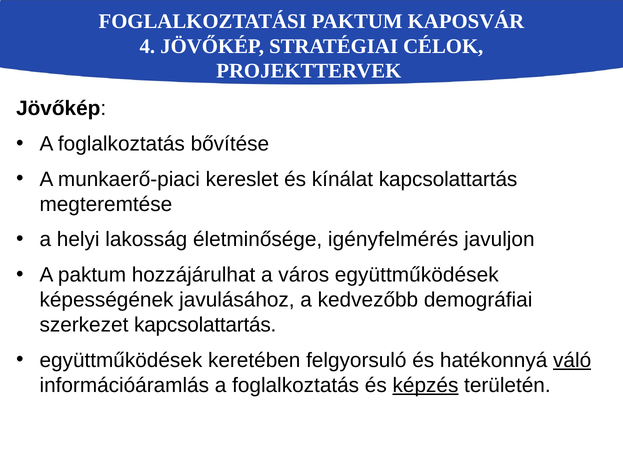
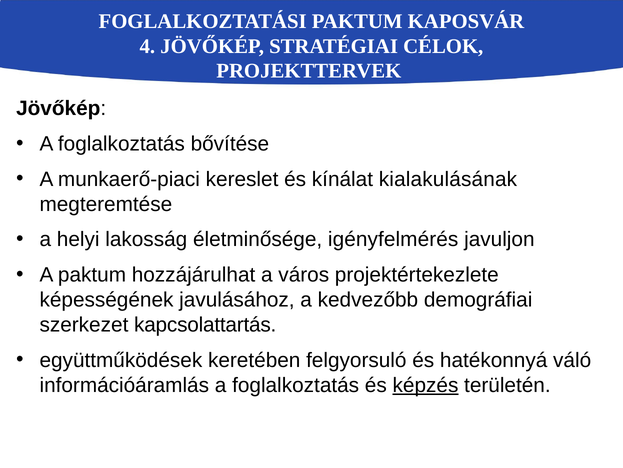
kínálat kapcsolattartás: kapcsolattartás -> kialakulásának (448, 179)
város együttműködések: együttműködések -> projektértekezlete (417, 274)
váló underline: present -> none (572, 360)
